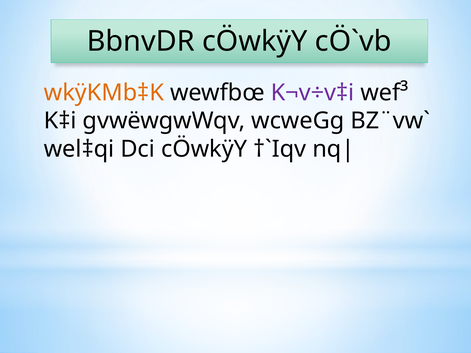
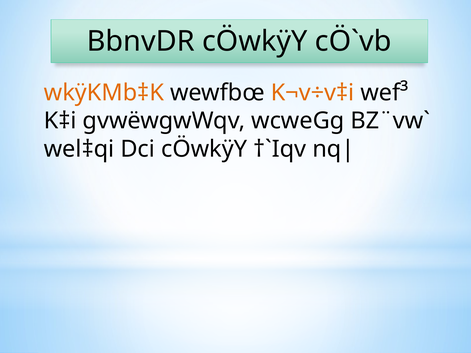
K¬v÷v‡i colour: purple -> orange (313, 93)
